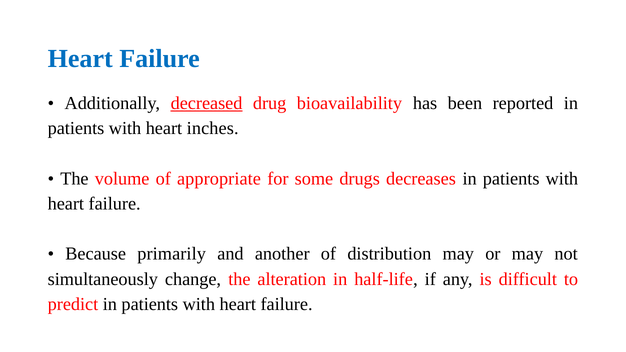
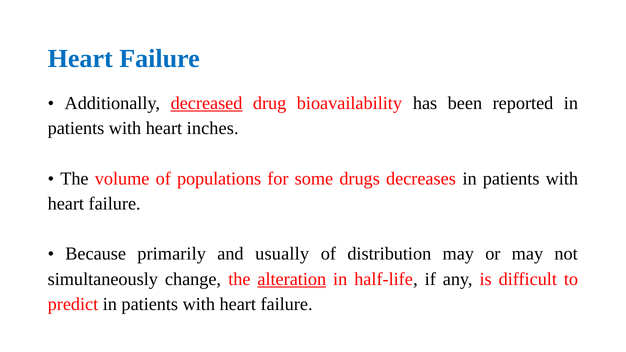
appropriate: appropriate -> populations (219, 179)
another: another -> usually (282, 254)
alteration underline: none -> present (292, 279)
